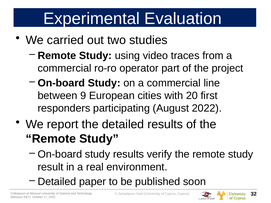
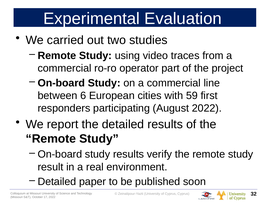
9: 9 -> 6 (83, 96)
20: 20 -> 59 (192, 96)
